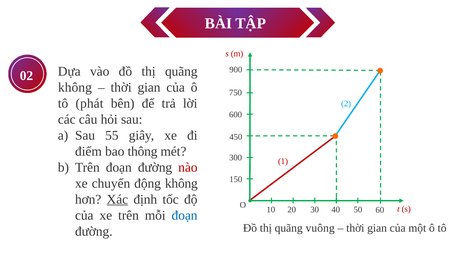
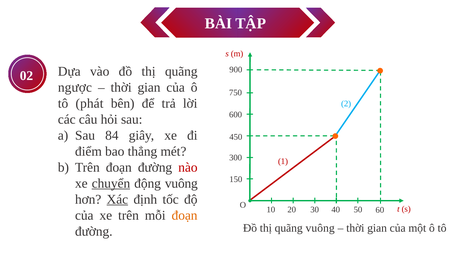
không: không -> ngược (75, 87)
55: 55 -> 84 (112, 135)
thông: thông -> thẳng (142, 151)
chuyển underline: none -> present (111, 183)
động không: không -> vuông (181, 183)
đoạn colour: blue -> orange (185, 215)
